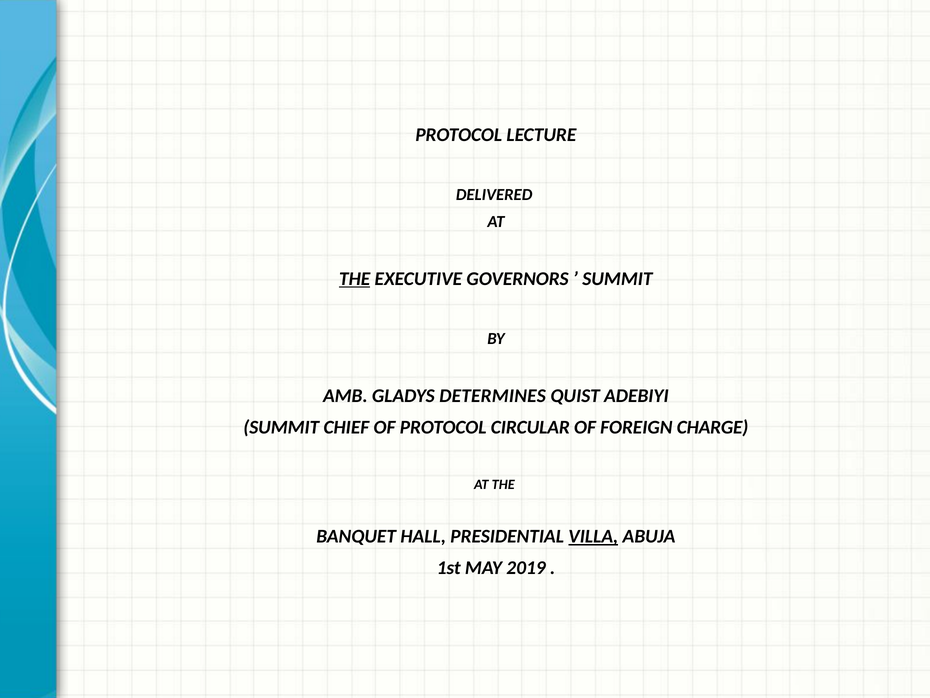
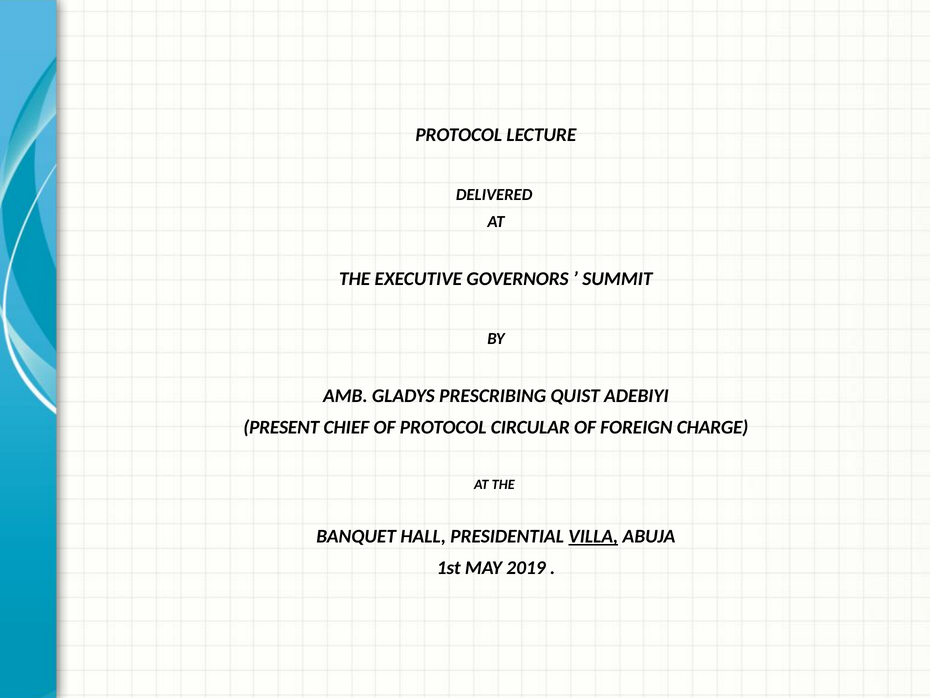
THE underline: present -> none (355, 279)
DETERMINES: DETERMINES -> PRESCRIBING (493, 395)
SUMMIT: SUMMIT -> PRESENT (281, 427)
